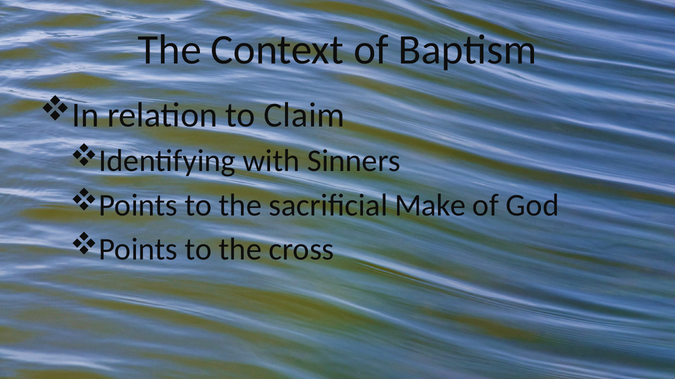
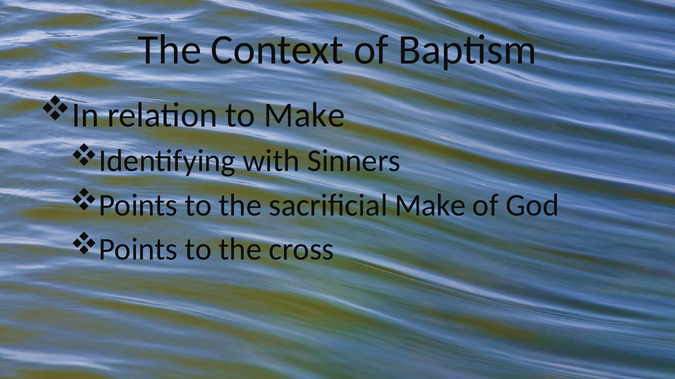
to Claim: Claim -> Make (304, 115)
